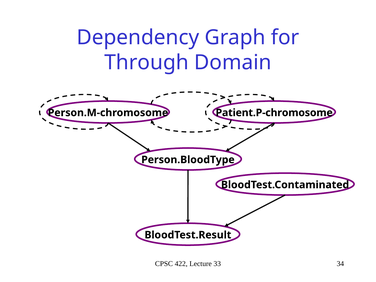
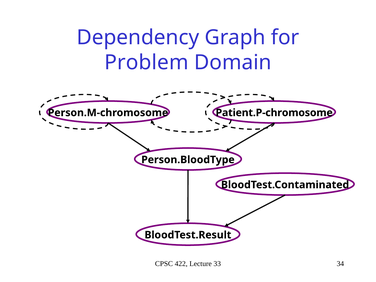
Through: Through -> Problem (147, 63)
